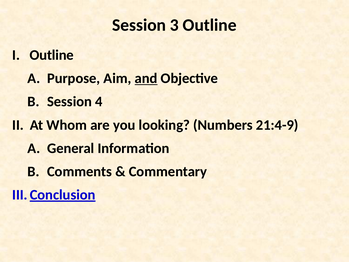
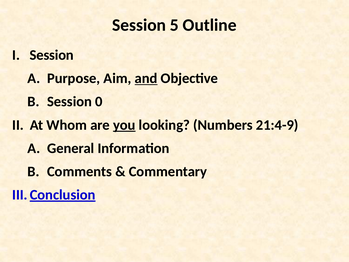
3: 3 -> 5 (174, 25)
Outline: Outline -> Session (52, 55)
4: 4 -> 0 (99, 102)
you underline: none -> present (124, 125)
